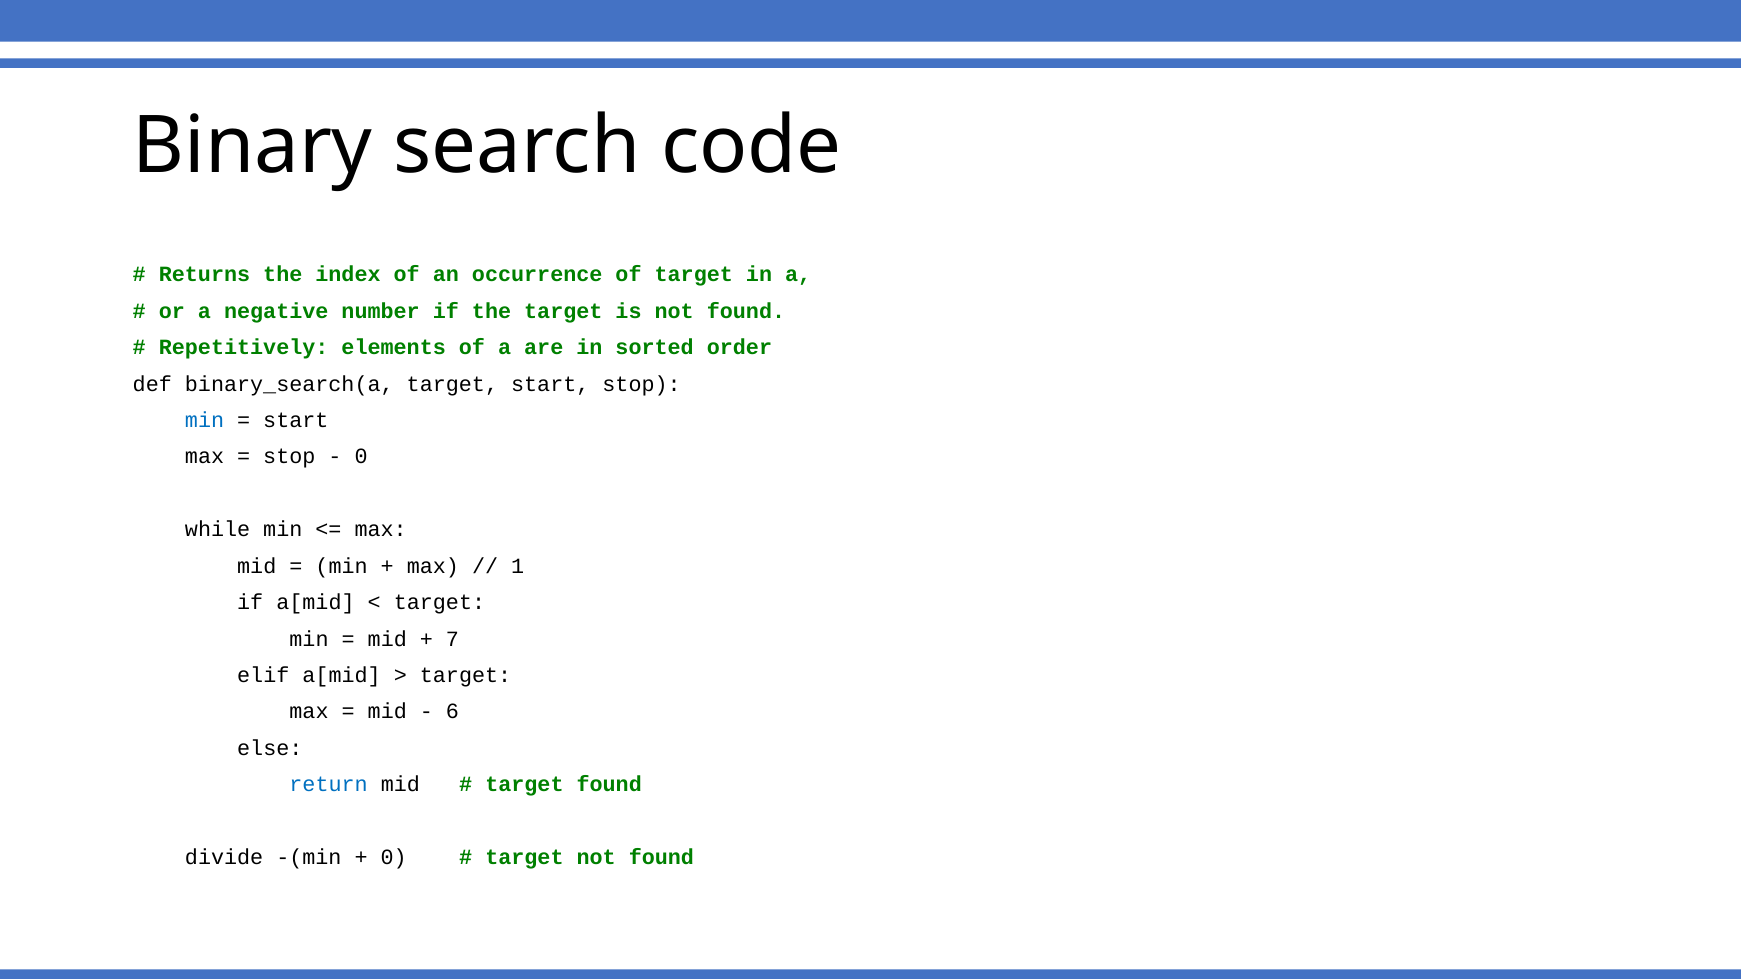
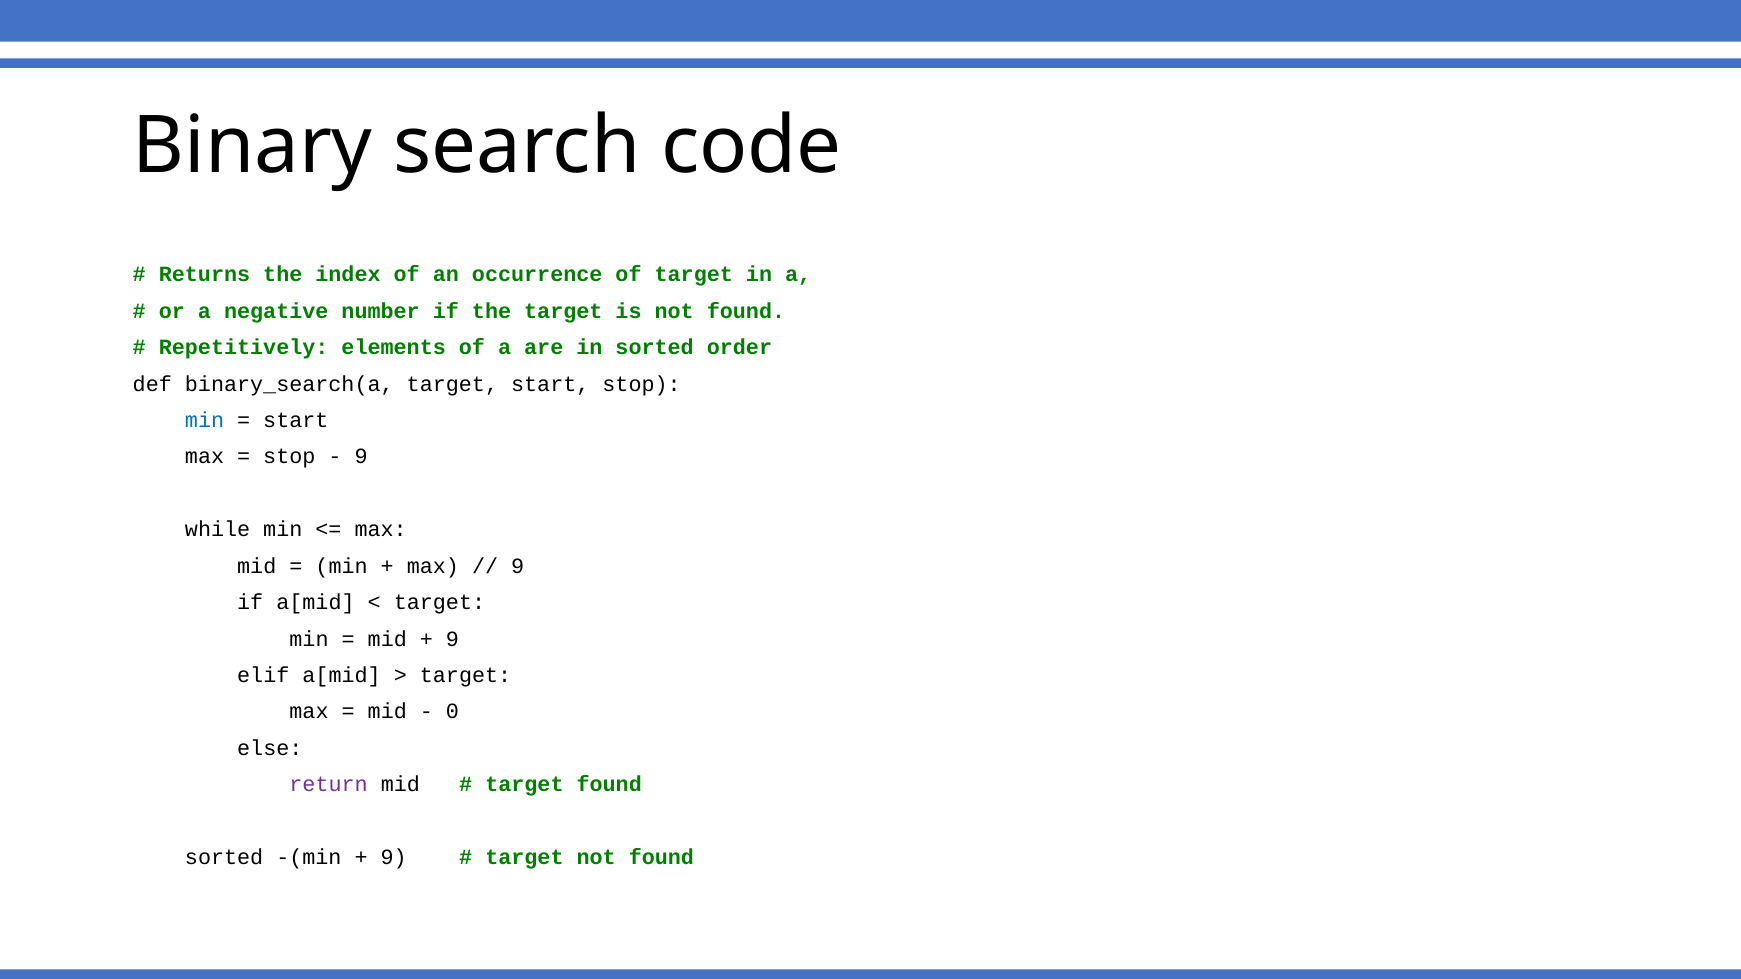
0: 0 -> 9 (361, 457)
1: 1 -> 9 (518, 566)
7: 7 -> 9 (453, 639)
6: 6 -> 0 (453, 712)
return colour: blue -> purple (329, 785)
divide: divide -> sorted (224, 858)
0: 0 -> 9 (394, 858)
